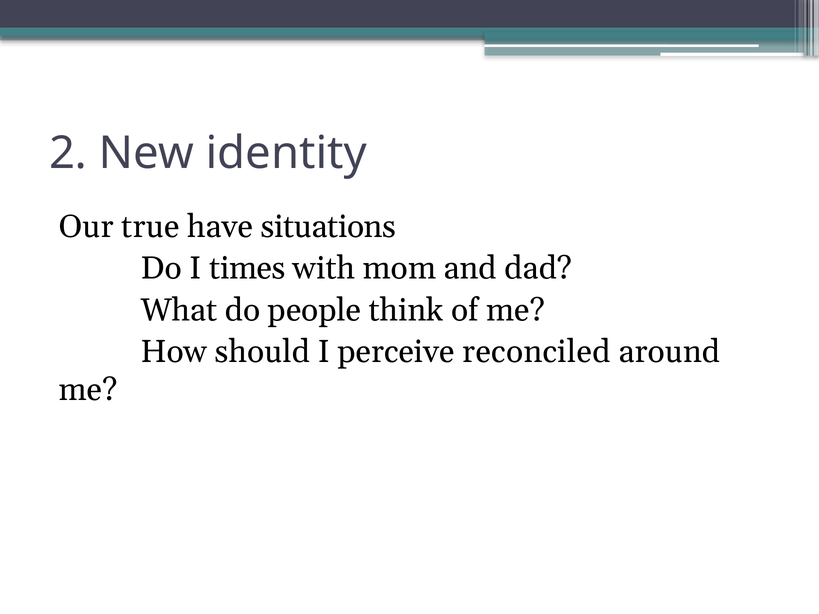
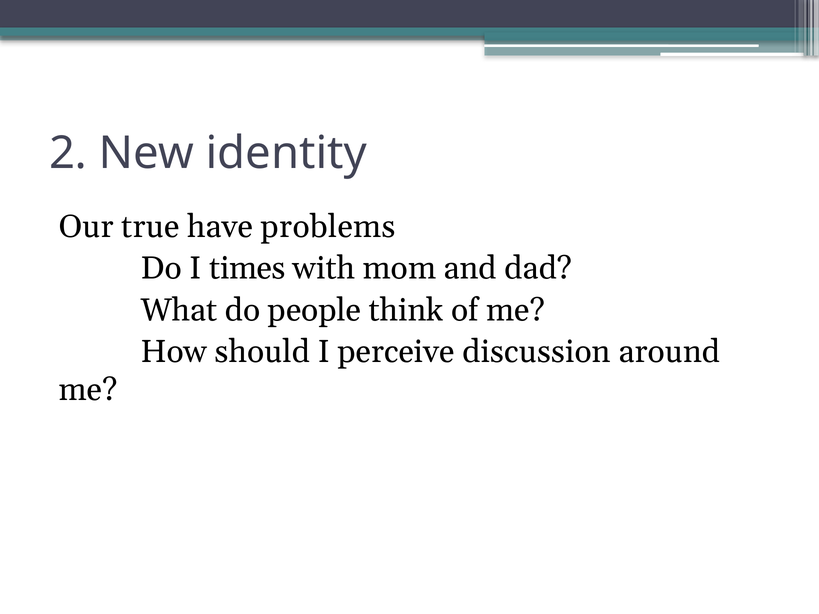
situations: situations -> problems (328, 227)
reconciled: reconciled -> discussion (536, 352)
